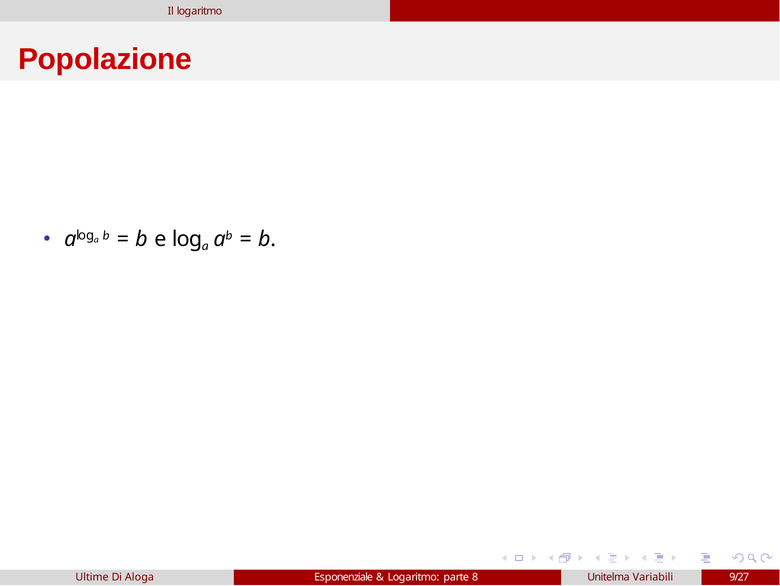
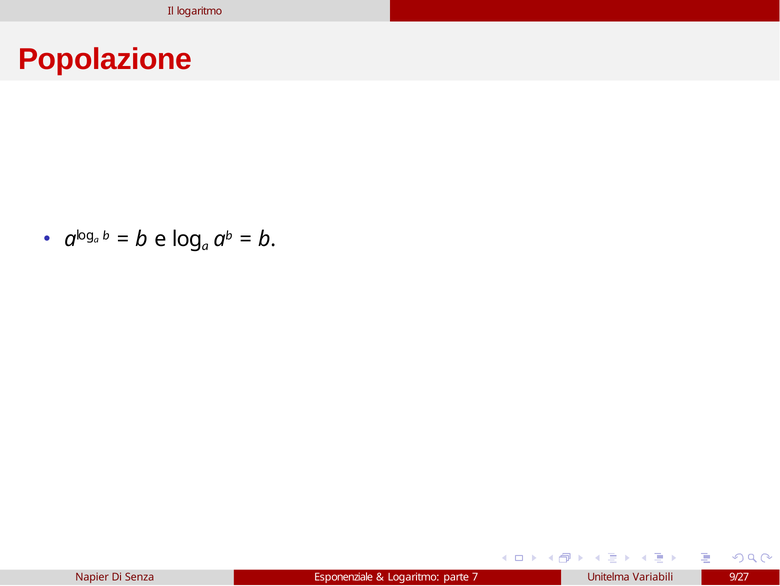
Ultime: Ultime -> Napier (92, 577)
Di Aloga: Aloga -> Senza (140, 577)
8: 8 -> 7 (475, 577)
